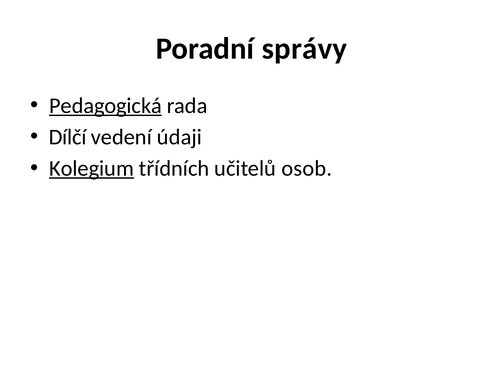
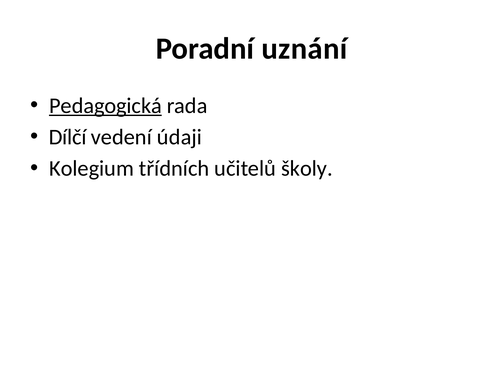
správy: správy -> uznání (304, 49)
Kolegium underline: present -> none (92, 168)
osob: osob -> školy (307, 168)
